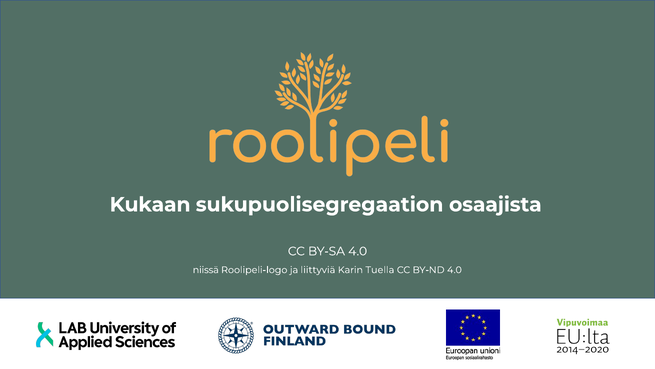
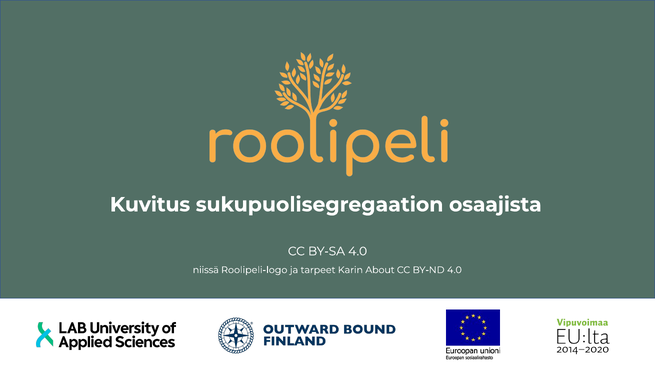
Kukaan: Kukaan -> Kuvitus (150, 204)
liittyviä: liittyviä -> tarpeet (318, 270)
Tuella: Tuella -> About (380, 270)
